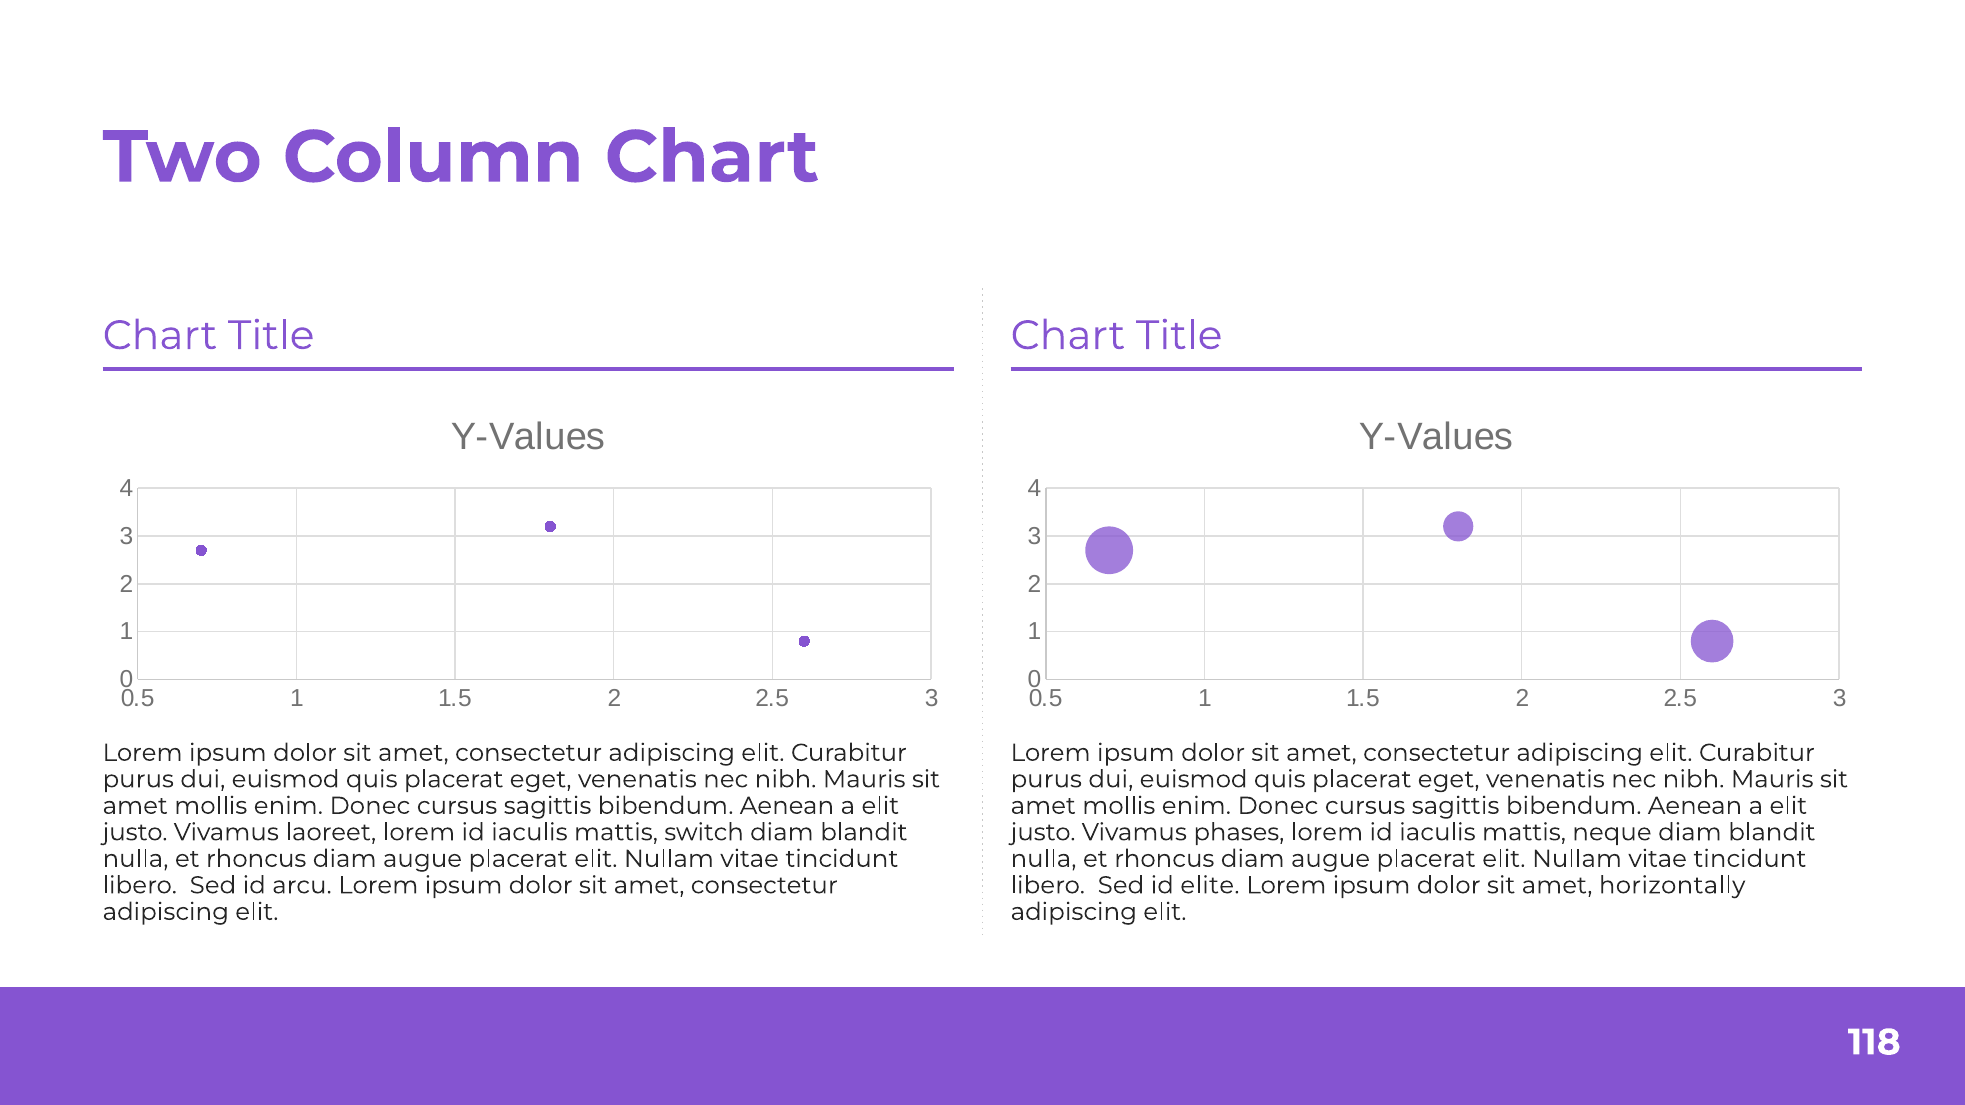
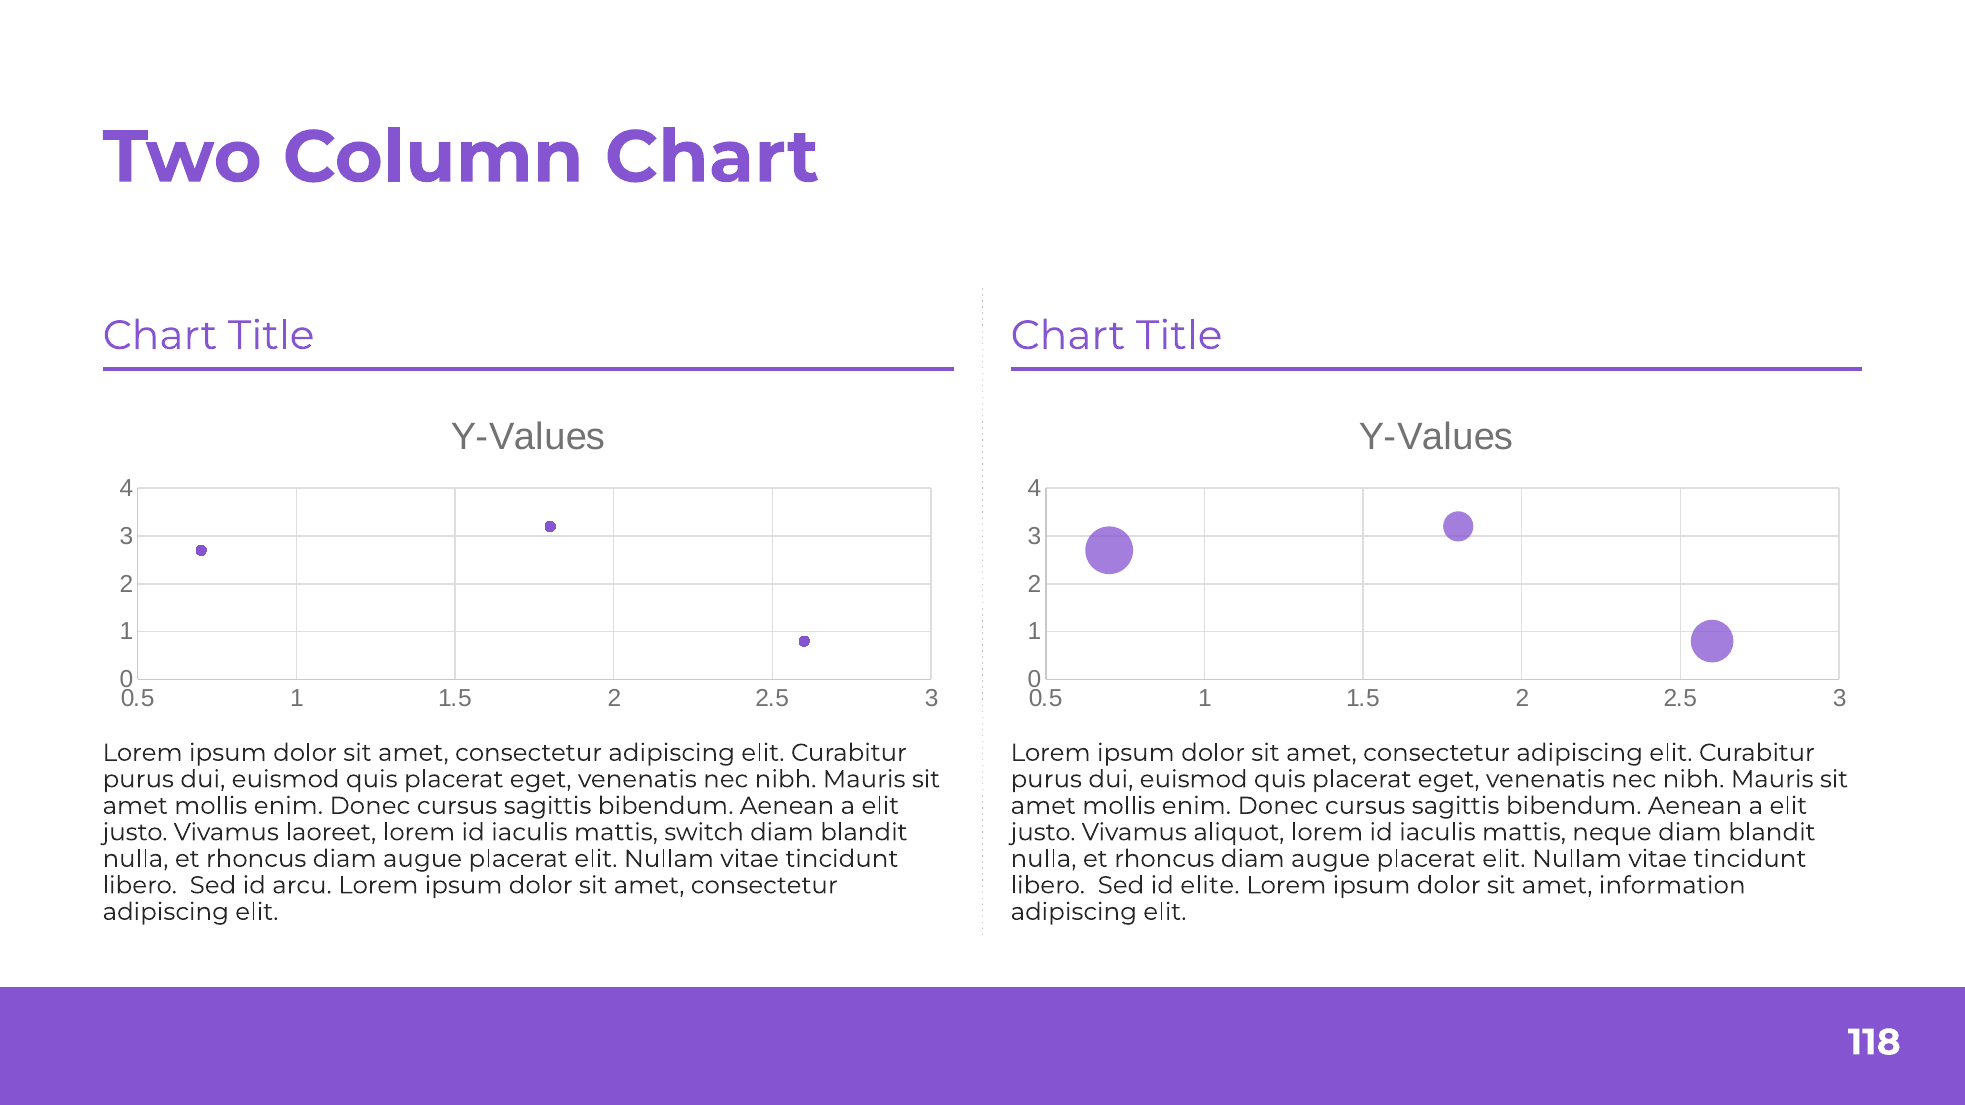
phases: phases -> aliquot (1239, 833)
horizontally: horizontally -> information (1672, 886)
